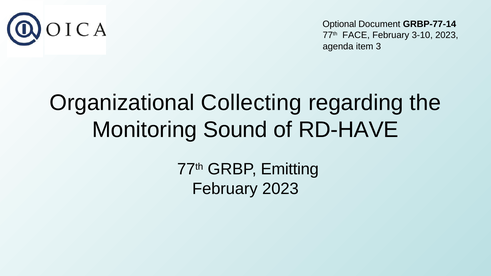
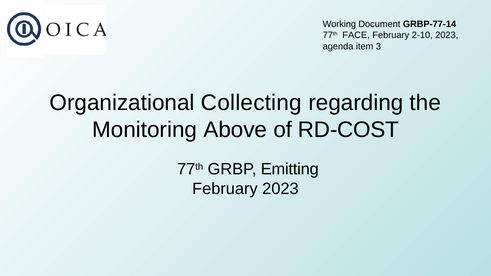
Optional: Optional -> Working (339, 24)
3-10: 3-10 -> 2-10 (422, 35)
Sound: Sound -> Above (235, 130)
RD-HAVE: RD-HAVE -> RD-COST (349, 130)
